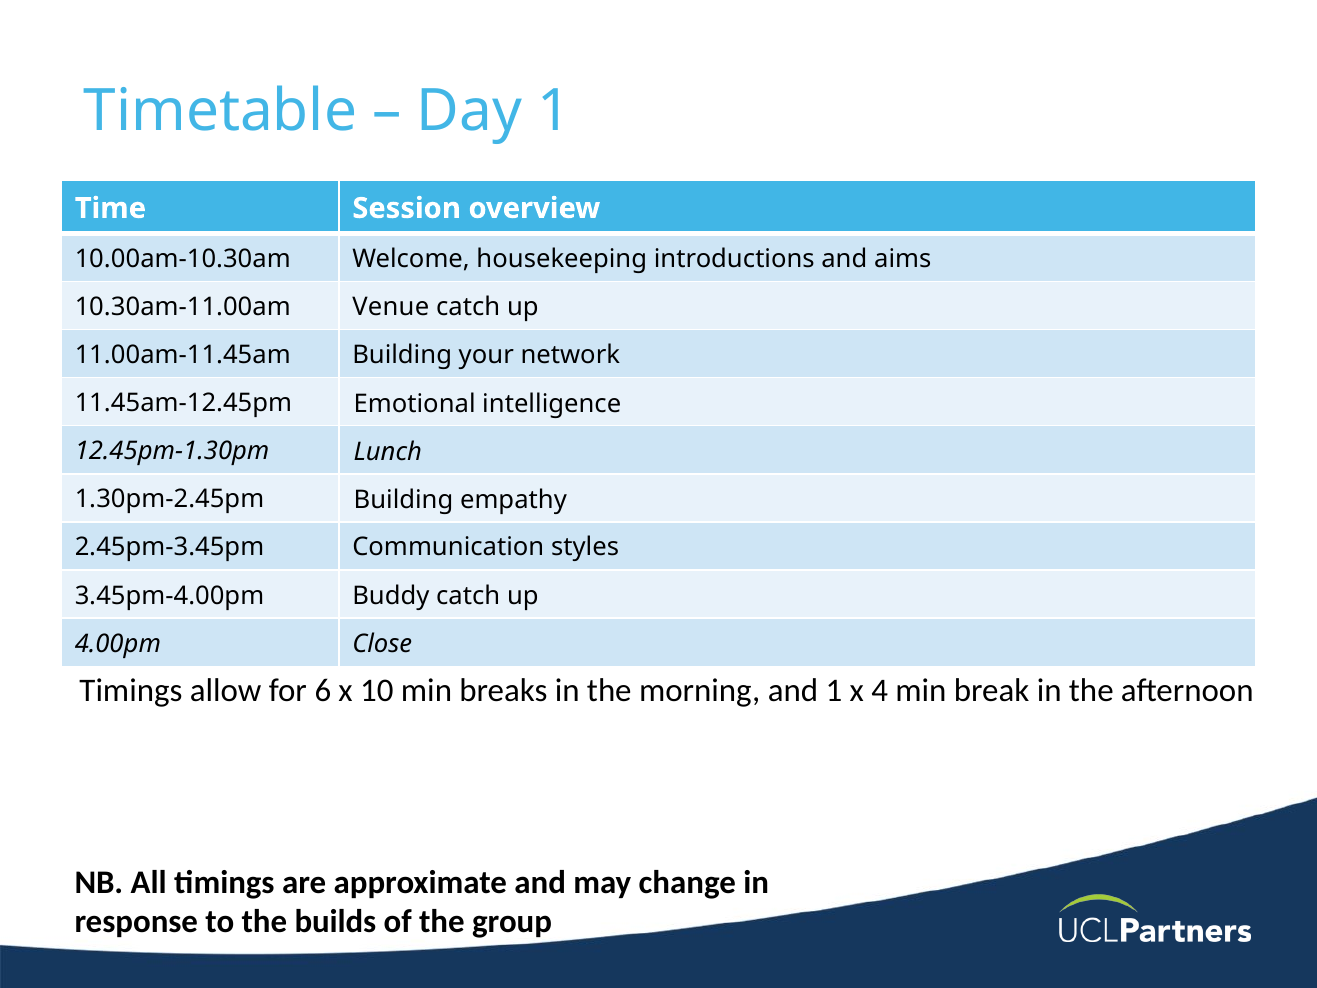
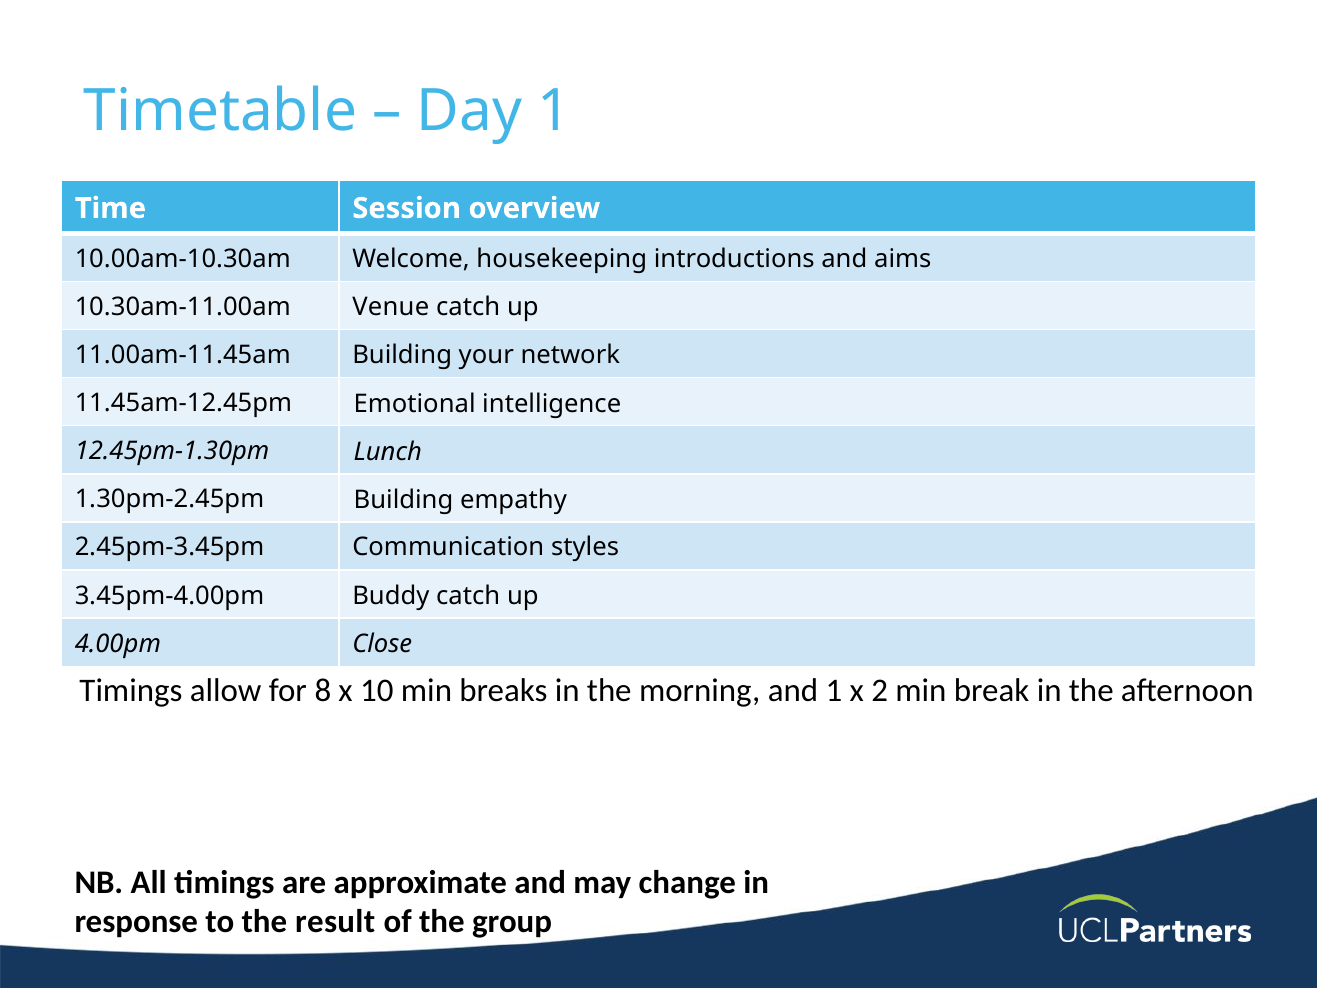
6: 6 -> 8 (323, 690)
4: 4 -> 2 (880, 690)
builds: builds -> result (335, 922)
